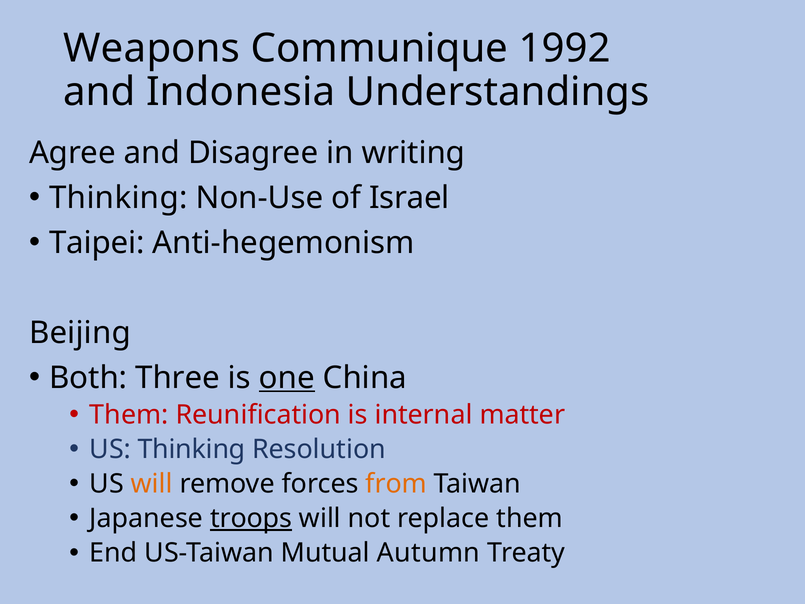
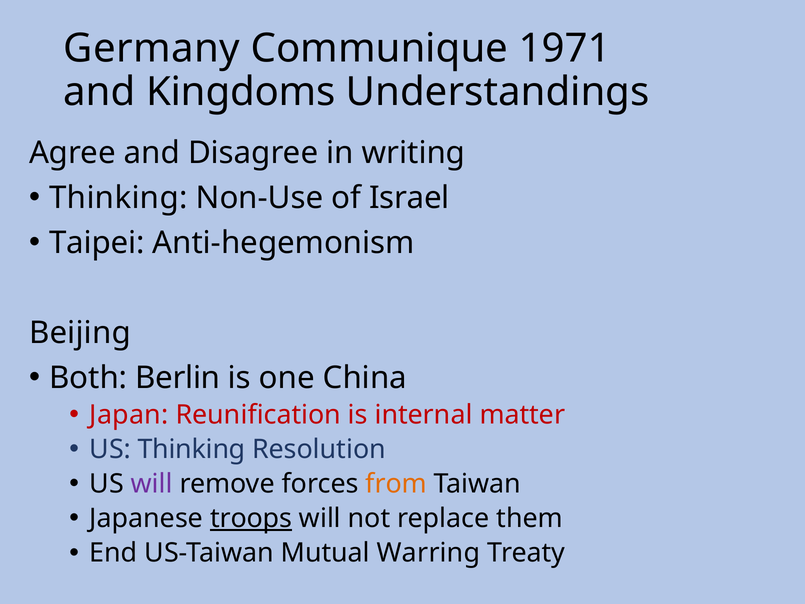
Weapons: Weapons -> Germany (152, 48)
1992: 1992 -> 1971 (565, 48)
Indonesia: Indonesia -> Kingdoms (241, 92)
Three: Three -> Berlin (178, 378)
one underline: present -> none (287, 378)
Them: Them -> Japan (129, 415)
will colour: orange -> purple (152, 484)
Autumn: Autumn -> Warring (429, 553)
